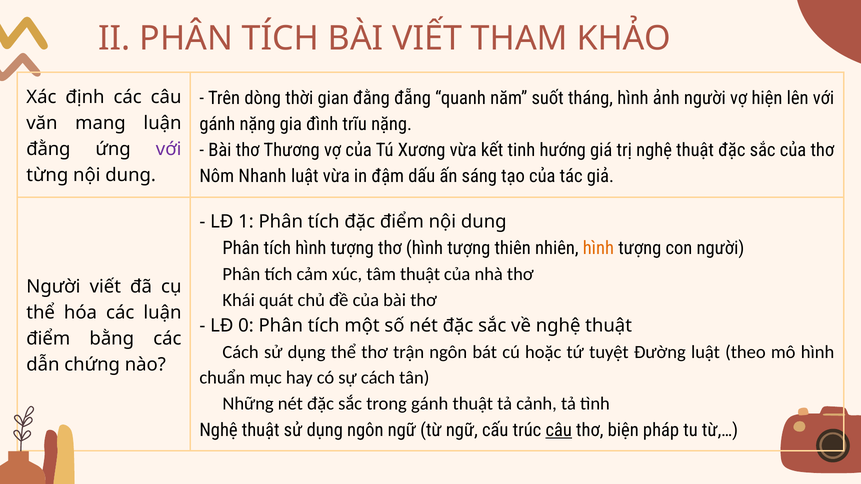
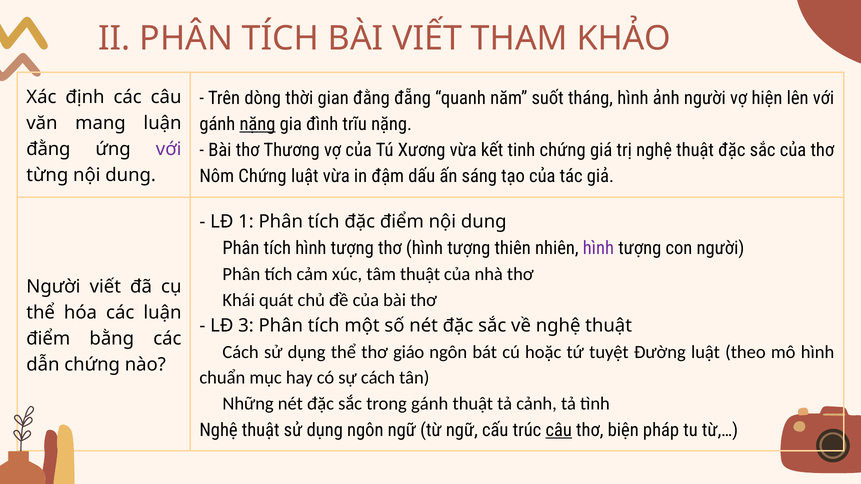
nặng underline: none -> present (257, 124)
tinh hướng: hướng -> chứng (563, 150)
Nôm Nhanh: Nhanh -> Chứng (262, 176)
hình colour: orange -> purple (598, 248)
0: 0 -> 3 (246, 326)
trận: trận -> giáo (409, 352)
